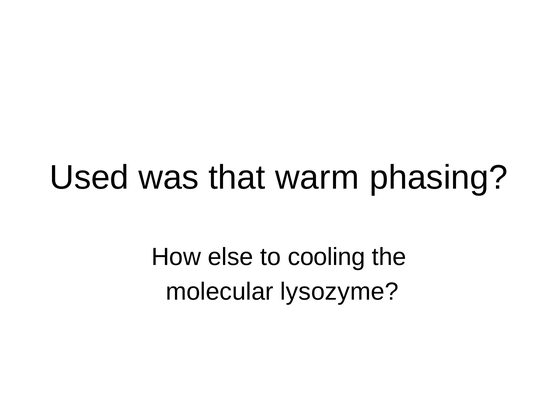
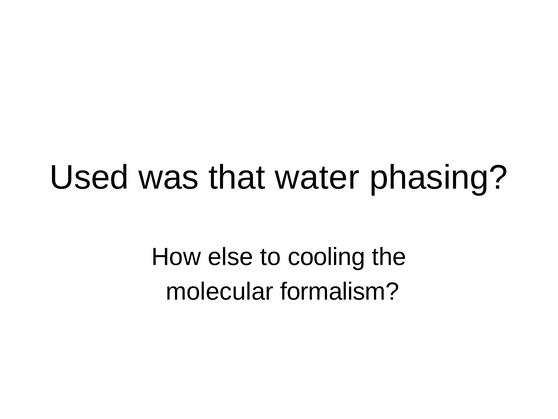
warm: warm -> water (317, 177)
lysozyme: lysozyme -> formalism (340, 291)
